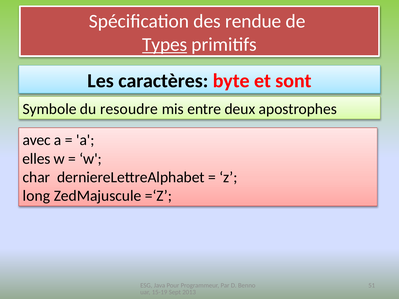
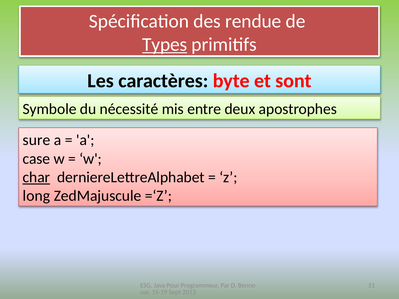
resoudre: resoudre -> nécessité (129, 109)
avec: avec -> sure (36, 140)
elles: elles -> case (36, 159)
char underline: none -> present (36, 177)
